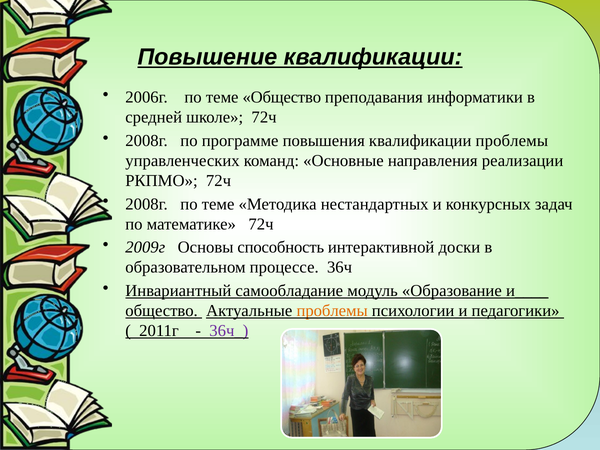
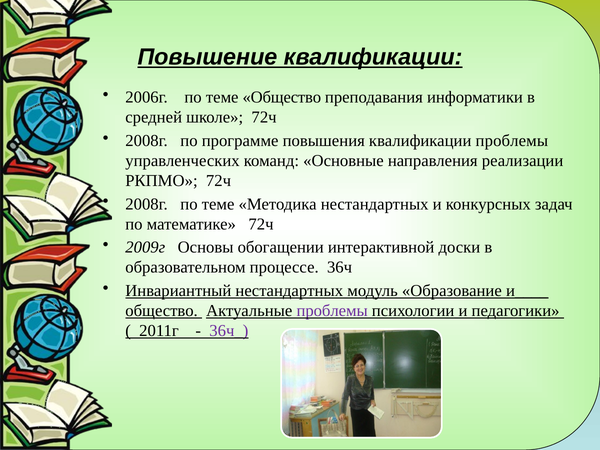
способность: способность -> обогащении (281, 247)
Инвариантный самообладание: самообладание -> нестандартных (289, 291)
проблемы colour: orange -> purple (332, 311)
